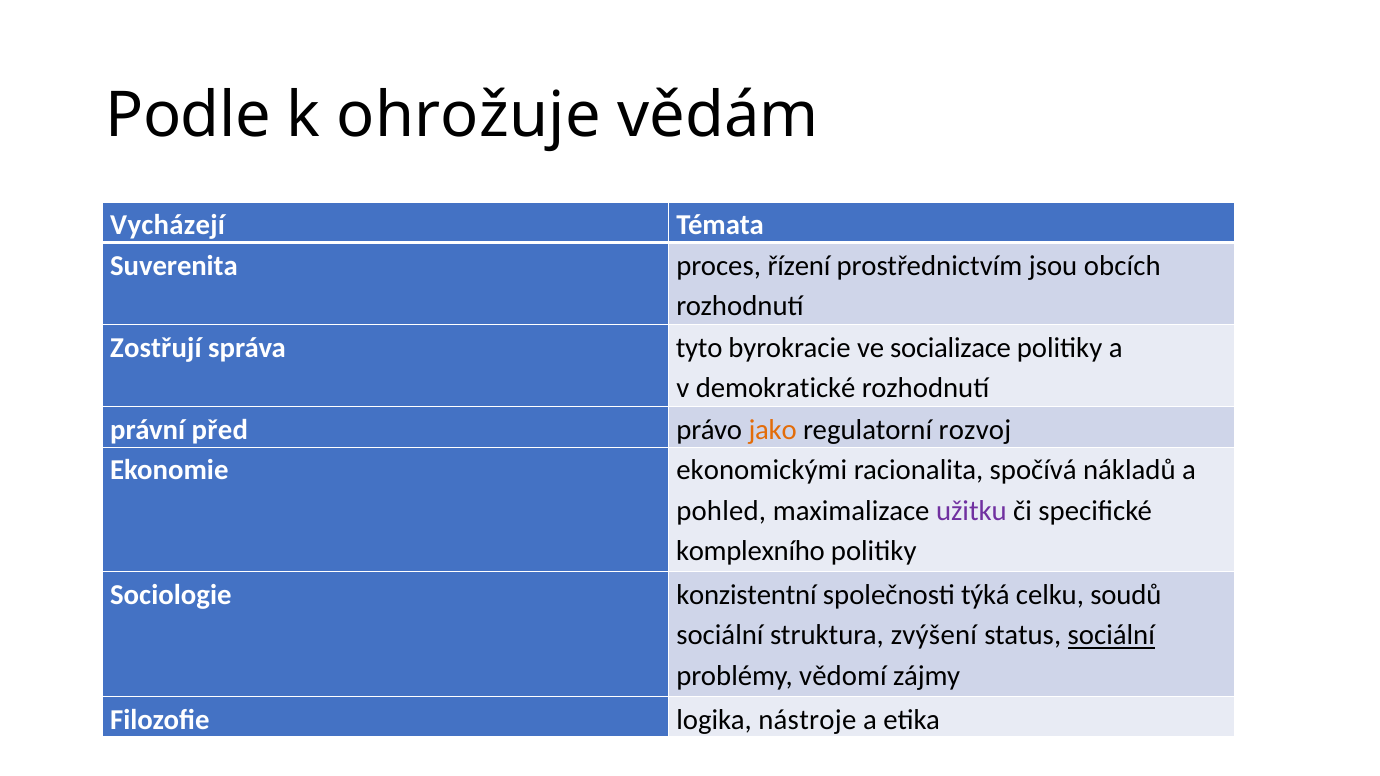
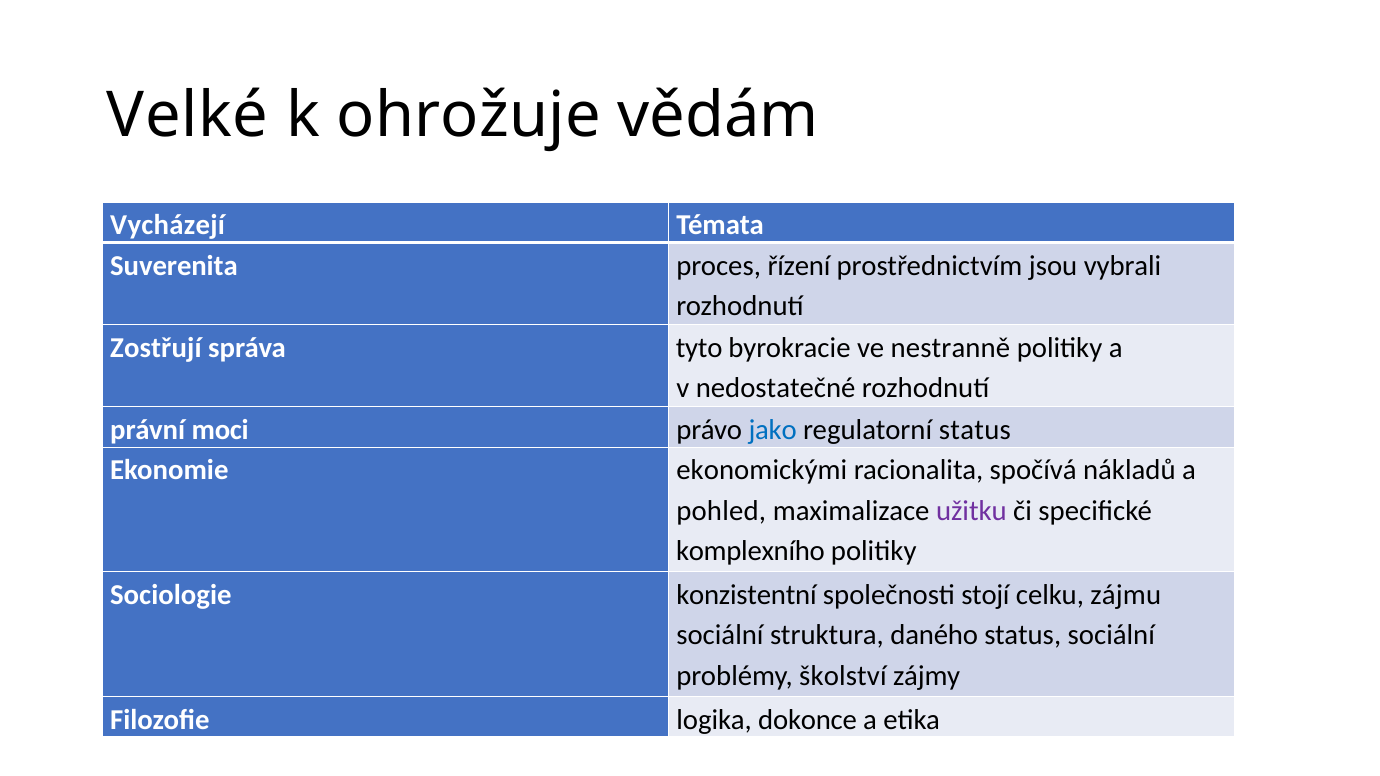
Podle: Podle -> Velké (187, 116)
obcích: obcích -> vybrali (1123, 266)
socializace: socializace -> nestranně (950, 348)
demokratické: demokratické -> nedostatečné (776, 388)
před: před -> moci (220, 430)
jako colour: orange -> blue (773, 430)
regulatorní rozvoj: rozvoj -> status (975, 430)
týká: týká -> stojí (985, 595)
soudů: soudů -> zájmu (1126, 595)
zvýšení: zvýšení -> daného (934, 636)
sociální underline: present -> none (1111, 636)
vědomí: vědomí -> školství (843, 676)
nástroje: nástroje -> dokonce (808, 720)
